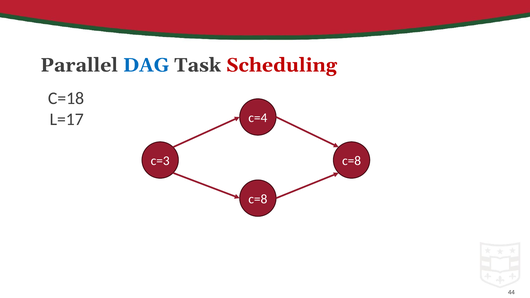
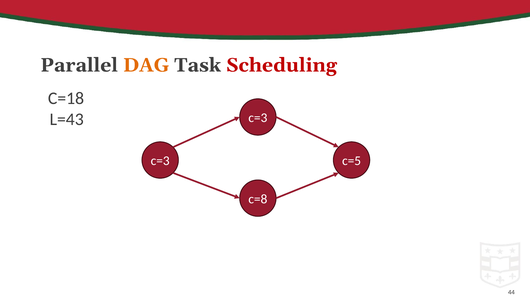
DAG colour: blue -> orange (146, 65)
L=17: L=17 -> L=43 (67, 119)
c=4: c=4 -> c=3 (258, 118)
c=8: c=8 -> c=5 (352, 161)
